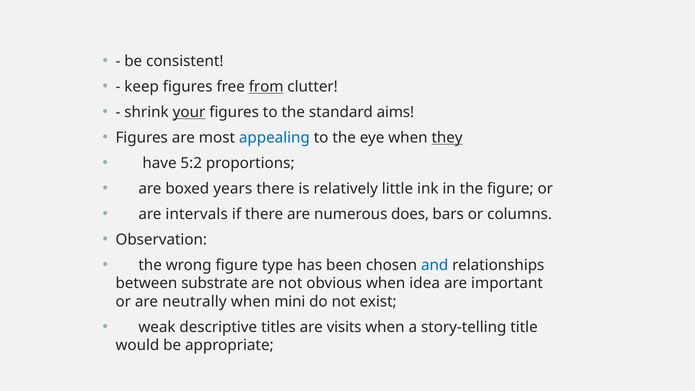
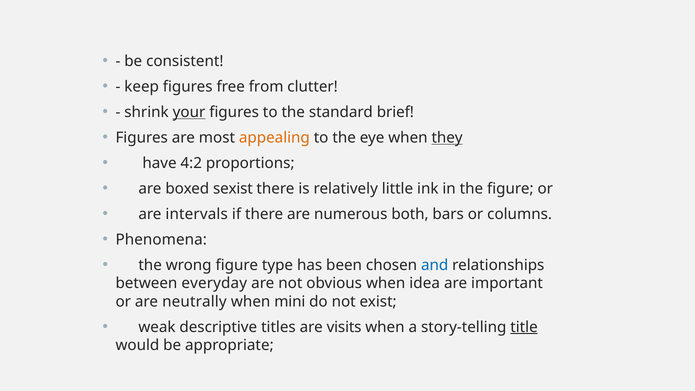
from underline: present -> none (266, 87)
aims: aims -> brief (395, 112)
appealing colour: blue -> orange (274, 138)
5:2: 5:2 -> 4:2 (191, 163)
years: years -> sexist (233, 189)
does: does -> both (410, 214)
Observation: Observation -> Phenomena (161, 240)
substrate: substrate -> everyday (214, 283)
title underline: none -> present (524, 327)
